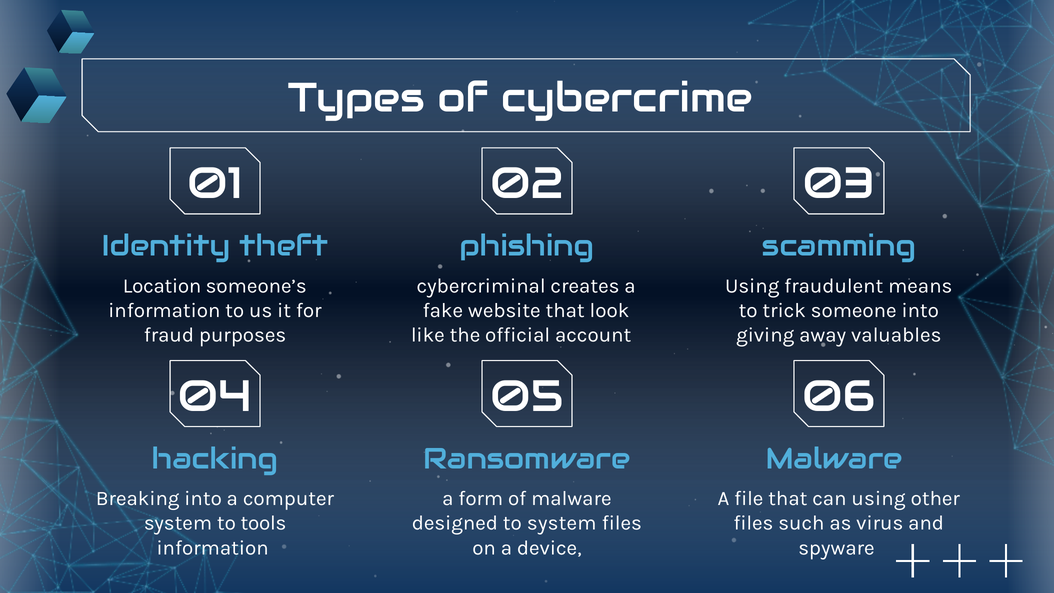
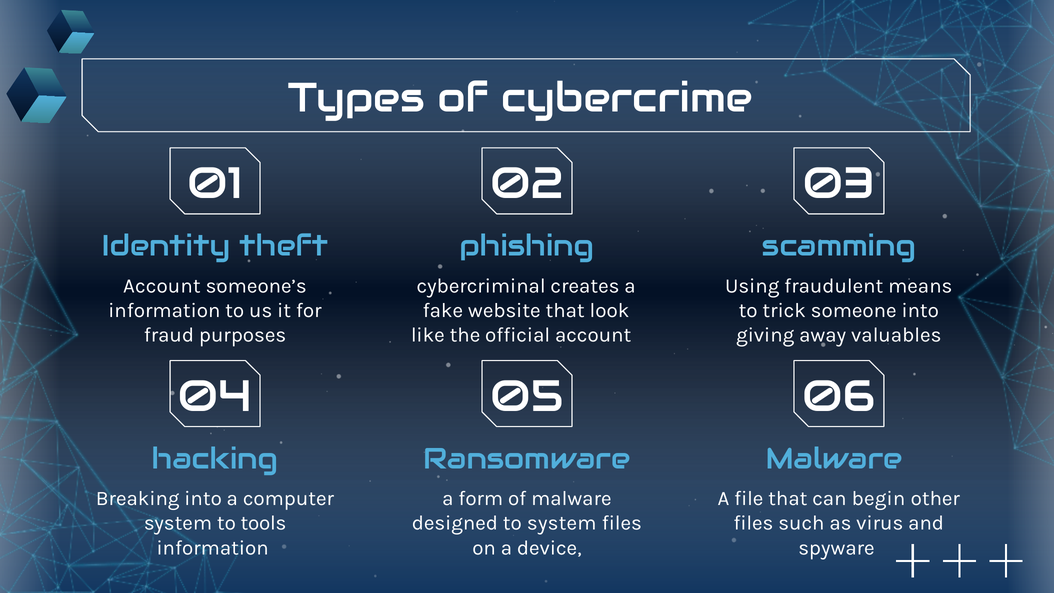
Location: Location -> Account (162, 286)
can using: using -> begin (878, 499)
